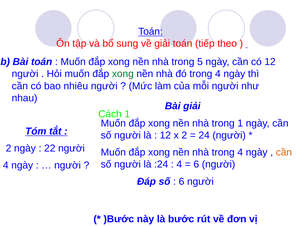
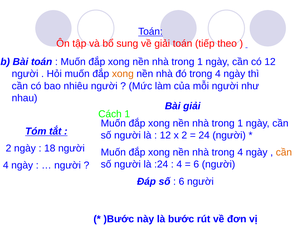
5: 5 -> 1 (200, 62)
xong colour: green -> orange (123, 74)
22: 22 -> 18 (50, 148)
